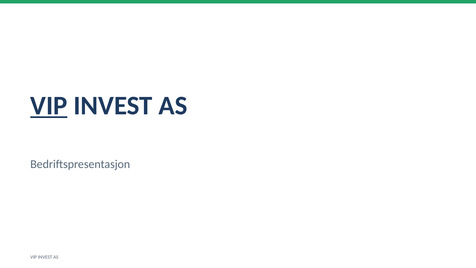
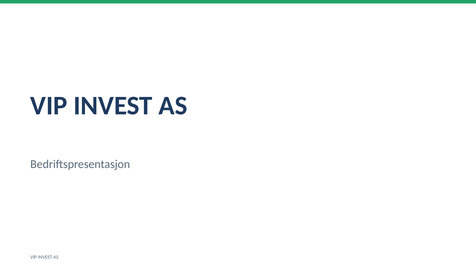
VIP underline: present -> none (49, 106)
